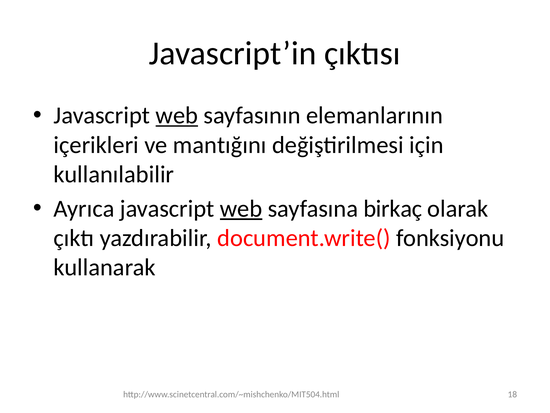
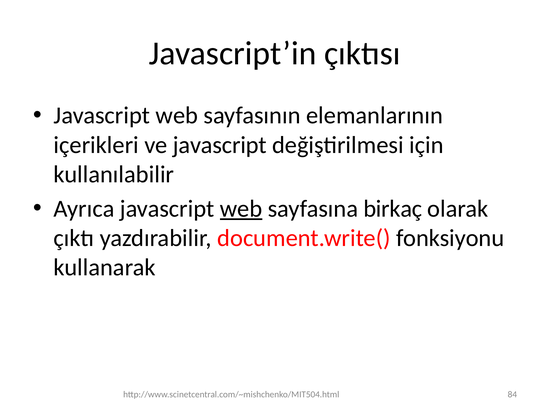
web underline: present -> none (177, 115)
ve mantığını: mantığını -> javascript (220, 145)
18: 18 -> 84 (512, 394)
